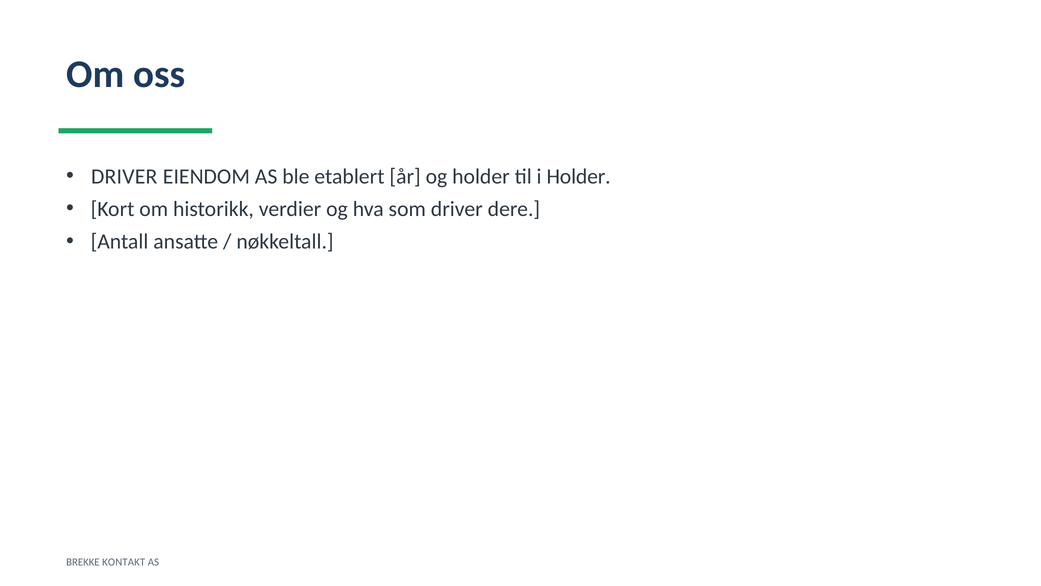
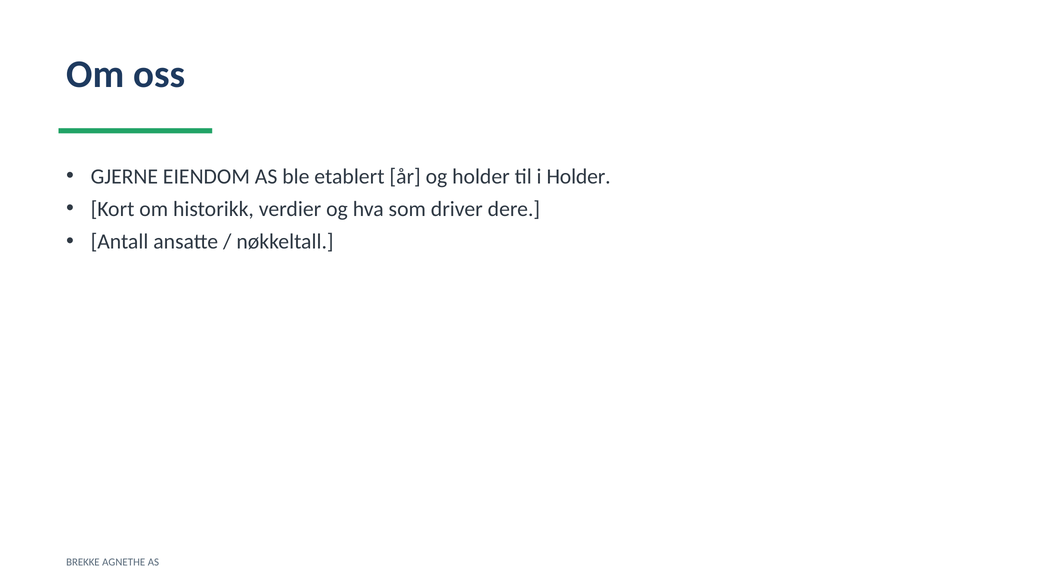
DRIVER: DRIVER -> GJERNE (124, 176)
KONTAKT: KONTAKT -> AGNETHE (124, 562)
